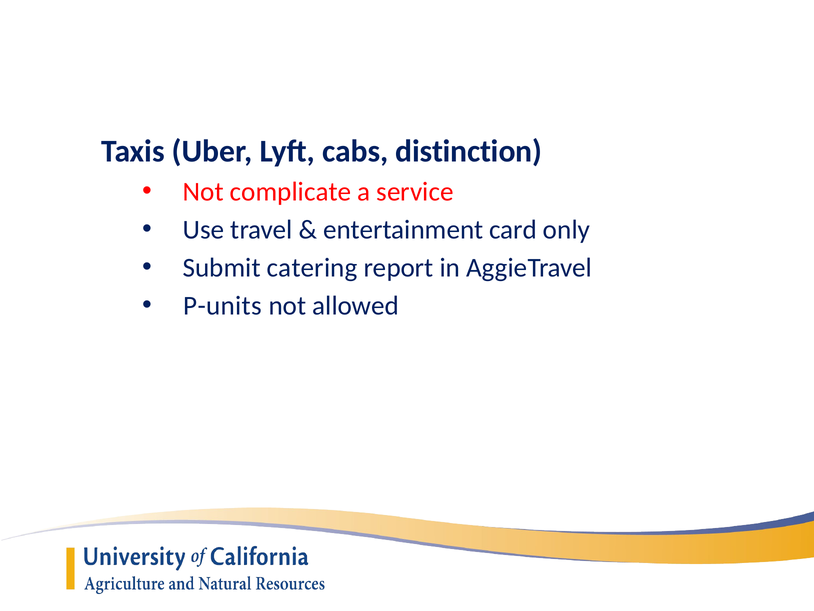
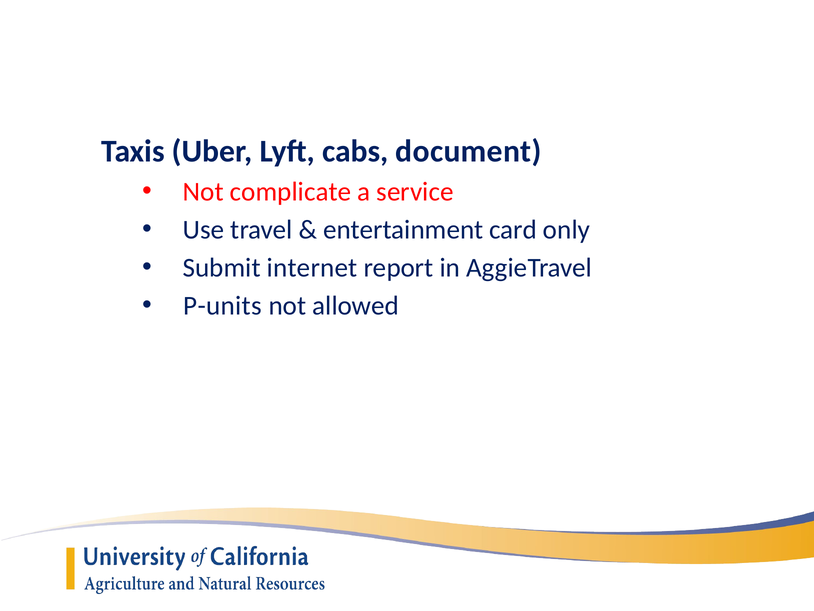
distinction: distinction -> document (468, 151)
catering: catering -> internet (312, 267)
